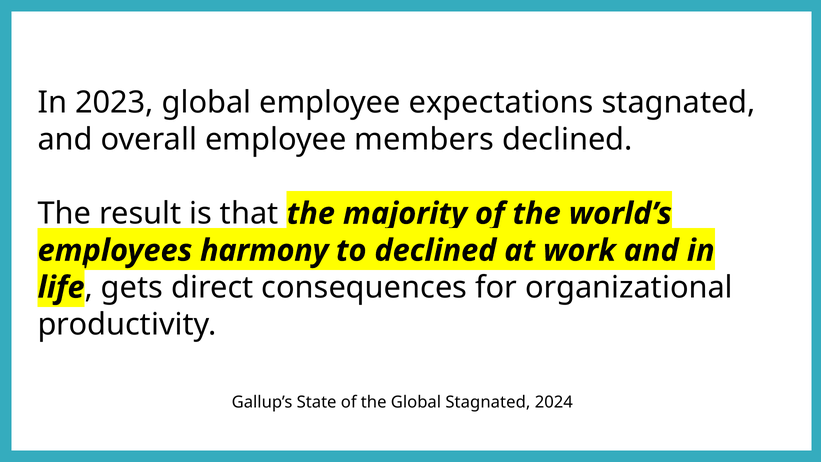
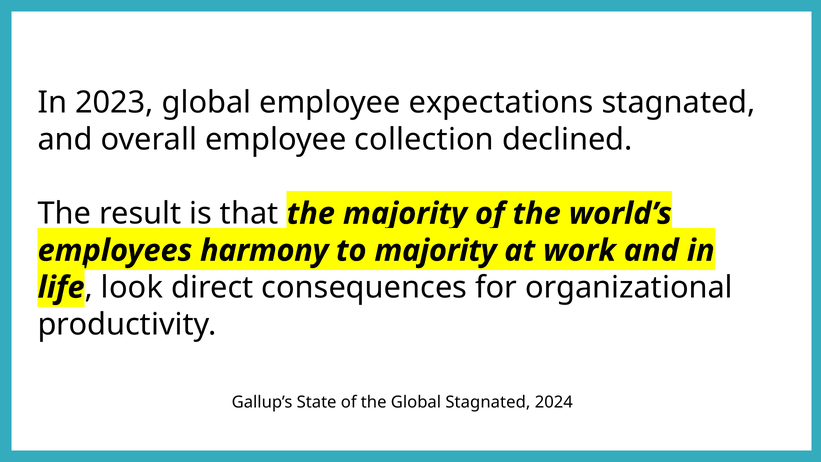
members: members -> collection (424, 140)
to declined: declined -> majority (436, 251)
gets: gets -> look (132, 287)
